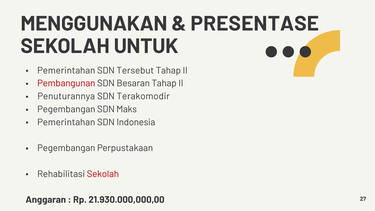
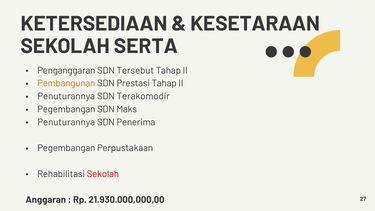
MENGGUNAKAN: MENGGUNAKAN -> KETERSEDIAAN (94, 24)
PRESENTASE: PRESENTASE -> KESETARAAN (255, 24)
UNTUK: UNTUK -> SERTA (146, 46)
Pemerintahan: Pemerintahan -> Penganggaran (66, 70)
Pembangunan colour: red -> orange (66, 83)
Besaran: Besaran -> Prestasi (133, 83)
Pemerintahan: Pemerintahan -> Penuturannya (66, 122)
Indonesia: Indonesia -> Penerima (136, 122)
